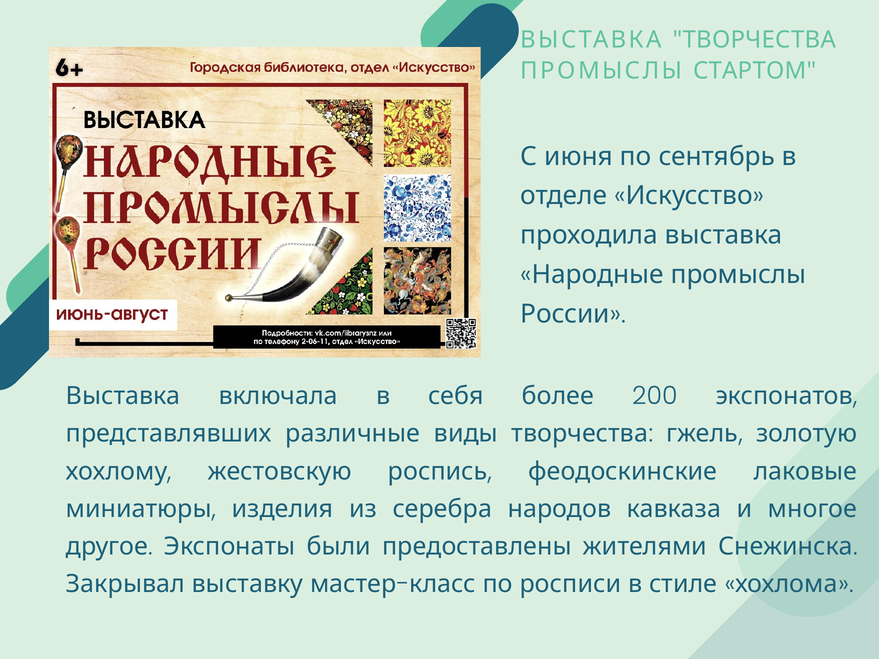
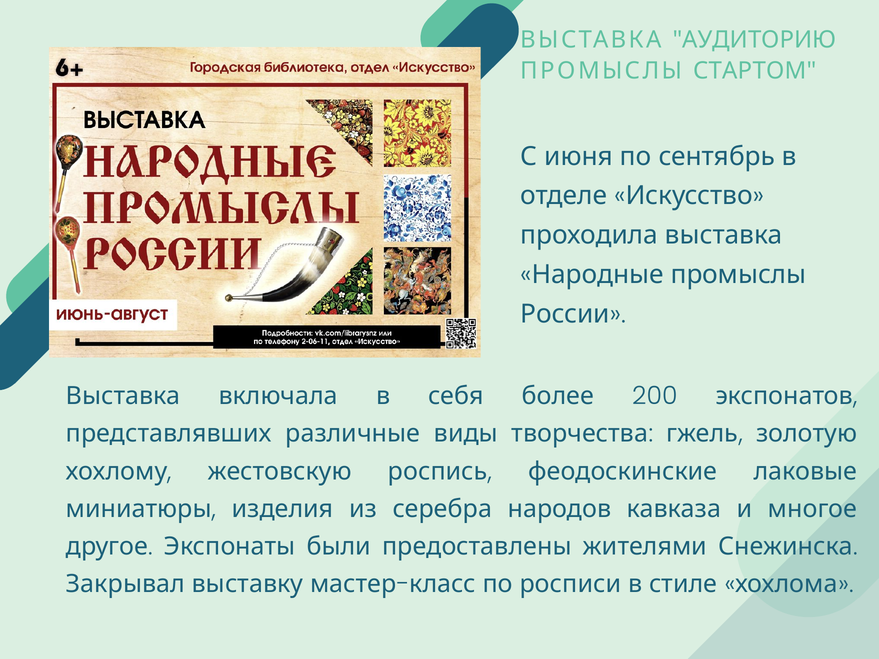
ВЫСТАВКА ТВОРЧЕСТВА: ТВОРЧЕСТВА -> АУДИТОРИЮ (754, 40)
